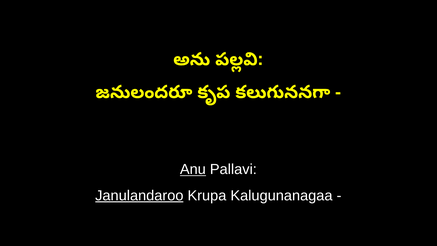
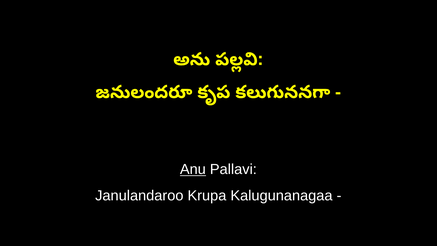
Janulandaroo underline: present -> none (139, 195)
